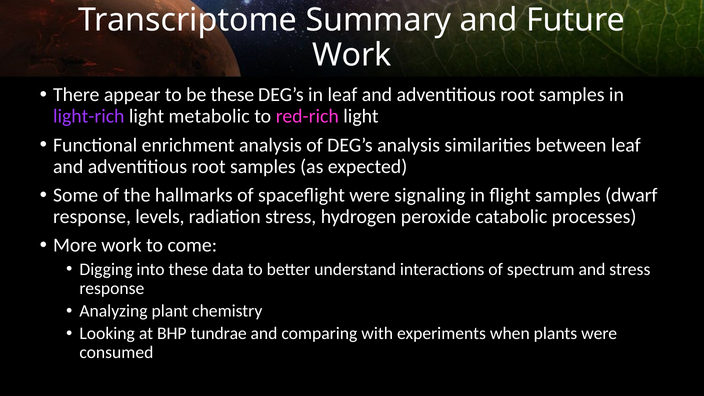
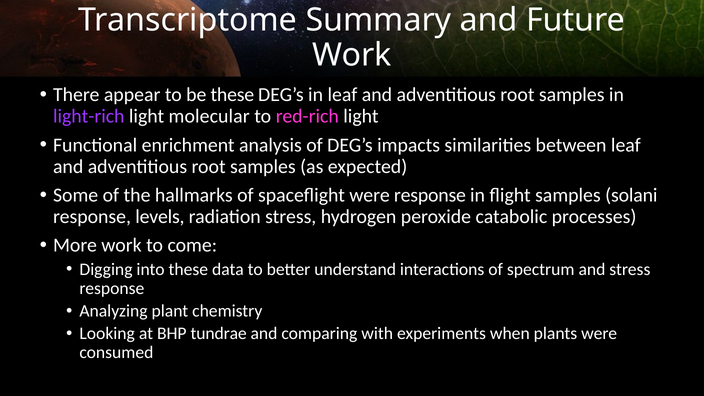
metabolic: metabolic -> molecular (209, 116)
DEG’s analysis: analysis -> impacts (409, 145)
were signaling: signaling -> response (430, 195)
dwarf: dwarf -> solani (631, 195)
